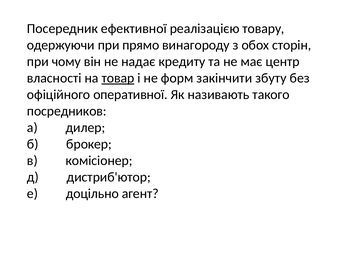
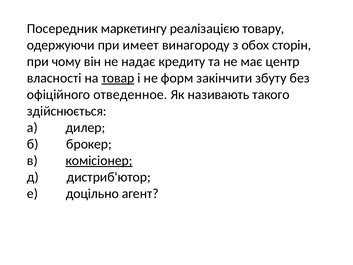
ефективної: ефективної -> маркетингу (134, 29)
прямо: прямо -> имеет (141, 45)
оперативної: оперативної -> отведенное (130, 95)
посредников: посредников -> здійснюється (67, 111)
комісіонер underline: none -> present (99, 160)
